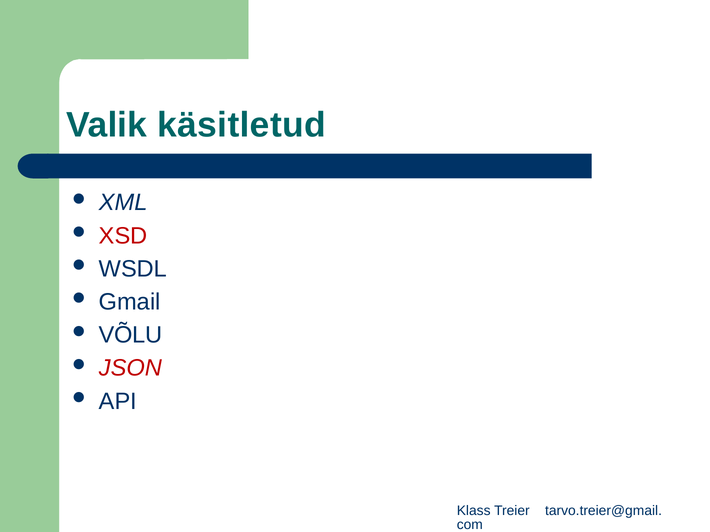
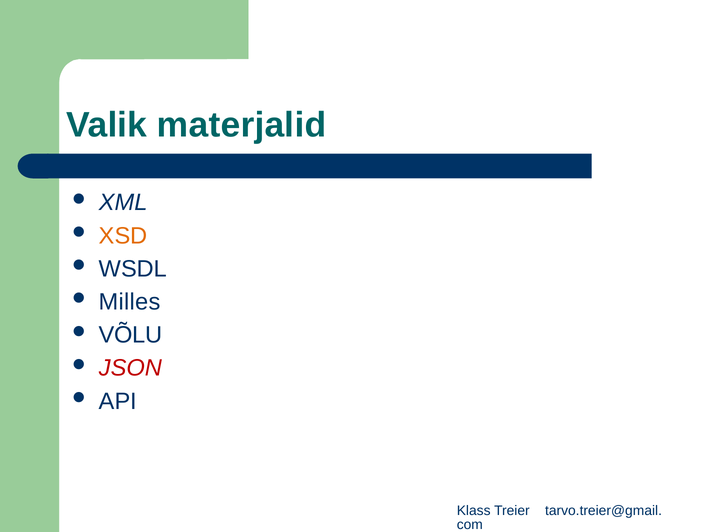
käsitletud: käsitletud -> materjalid (242, 125)
XSD colour: red -> orange (123, 236)
Gmail: Gmail -> Milles (130, 302)
